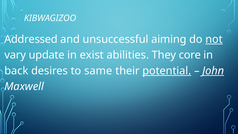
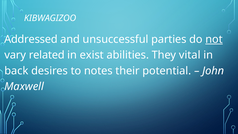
aiming: aiming -> parties (169, 39)
update: update -> related (47, 55)
core: core -> vital (190, 55)
same: same -> notes (98, 71)
potential underline: present -> none (167, 71)
John underline: present -> none (213, 71)
